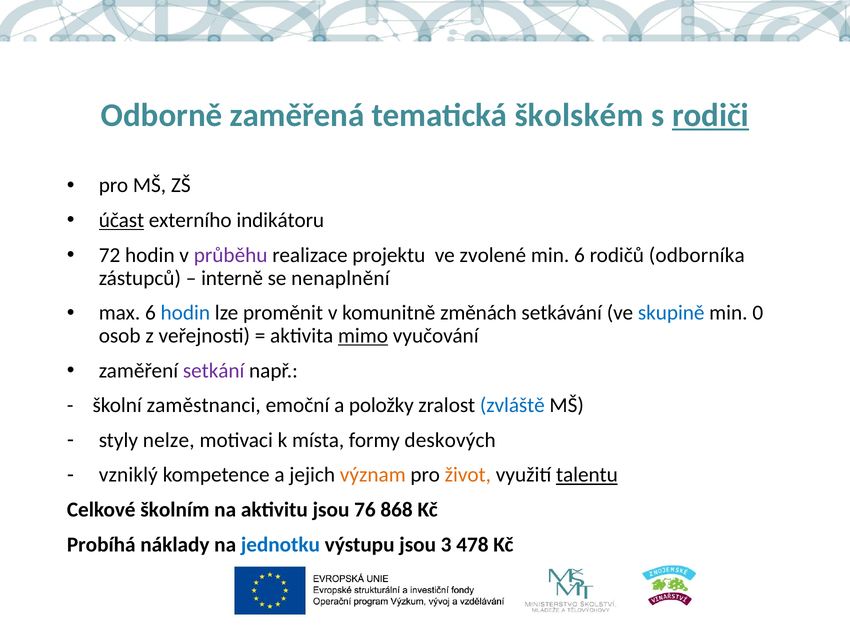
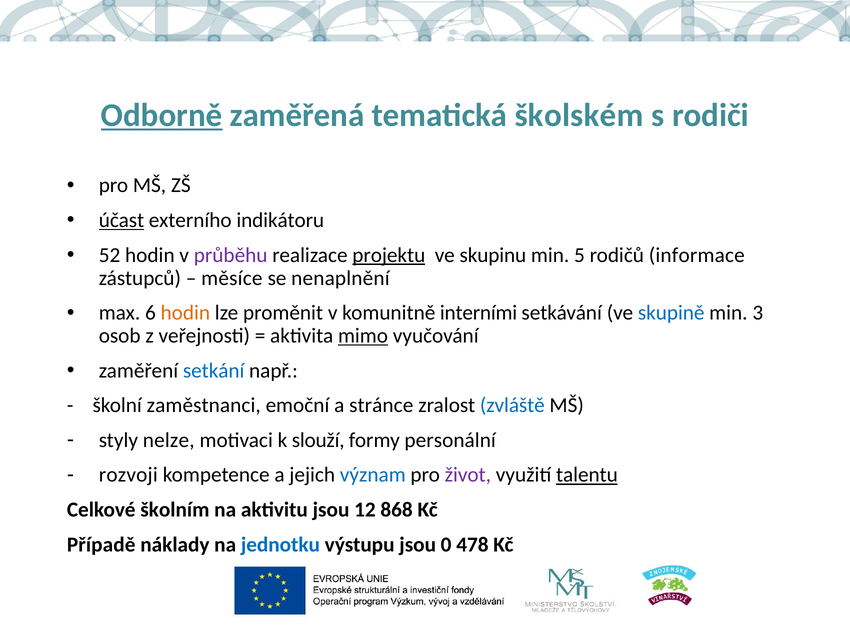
Odborně underline: none -> present (162, 115)
rodiči underline: present -> none (711, 115)
72: 72 -> 52 (110, 255)
projektu underline: none -> present (389, 255)
zvolené: zvolené -> skupinu (493, 255)
min 6: 6 -> 5 (579, 255)
odborníka: odborníka -> informace (697, 255)
interně: interně -> měsíce (232, 278)
hodin colour: blue -> orange (185, 313)
změnách: změnách -> interními (479, 313)
0: 0 -> 3 (758, 313)
setkání colour: purple -> blue (214, 370)
položky: položky -> stránce (381, 405)
místa: místa -> slouží (318, 440)
deskových: deskových -> personální (450, 440)
vzniklý: vzniklý -> rozvoji (128, 475)
význam colour: orange -> blue (373, 475)
život colour: orange -> purple (468, 475)
76: 76 -> 12 (365, 509)
Probíhá: Probíhá -> Případě (101, 544)
3: 3 -> 0 (446, 544)
